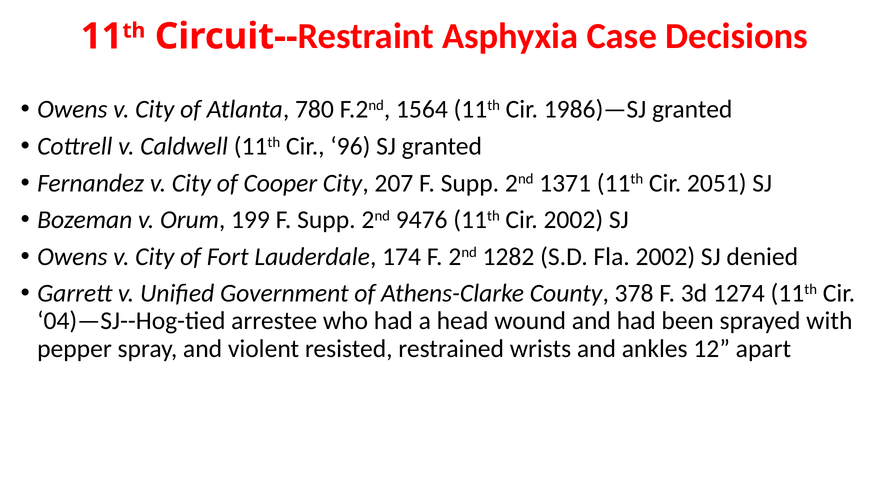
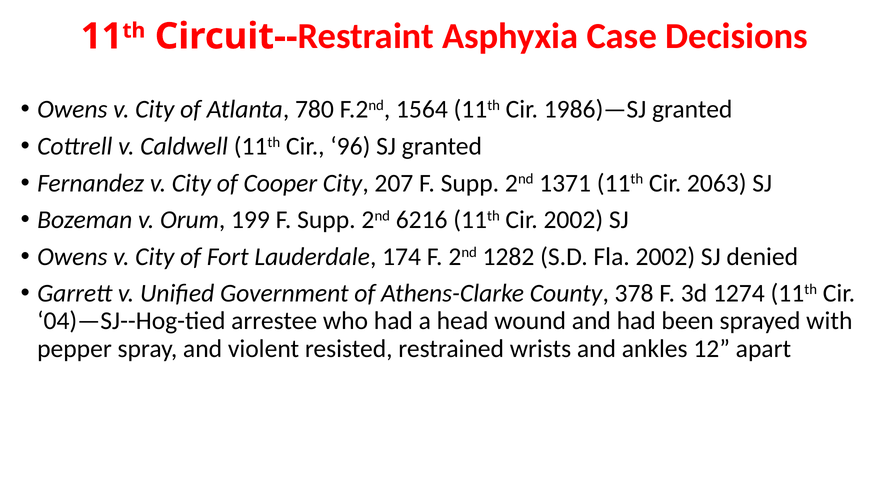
2051: 2051 -> 2063 (717, 183)
9476: 9476 -> 6216 (422, 220)
